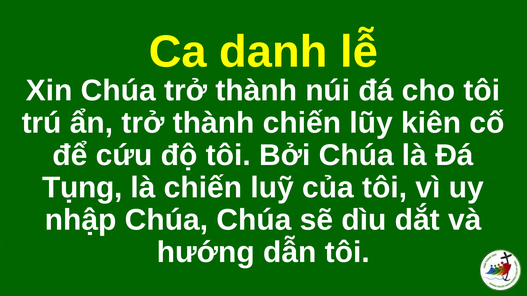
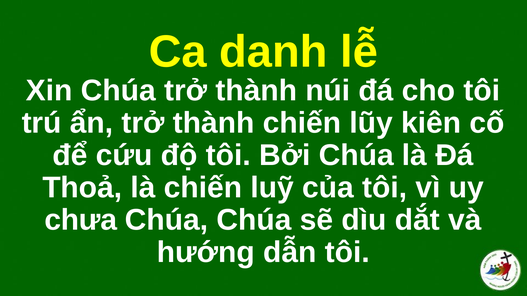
Tụng: Tụng -> Thoả (82, 188)
nhập: nhập -> chưa (81, 220)
